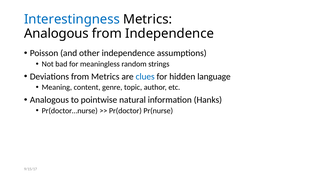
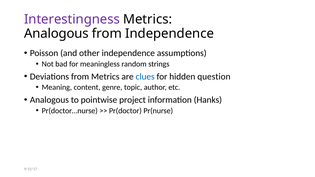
Interestingness colour: blue -> purple (72, 19)
language: language -> question (214, 77)
natural: natural -> project (133, 100)
